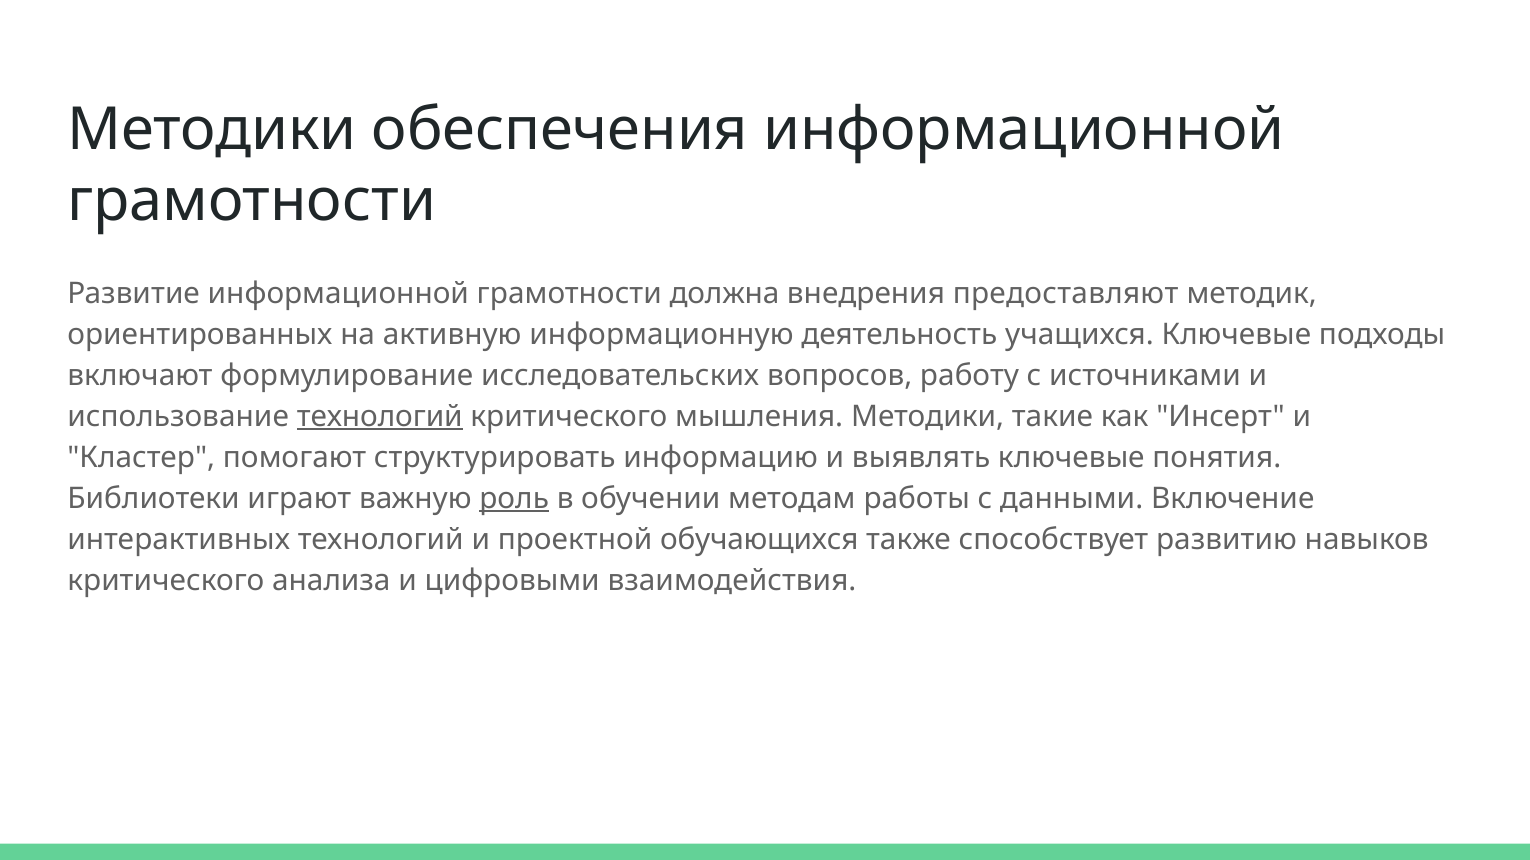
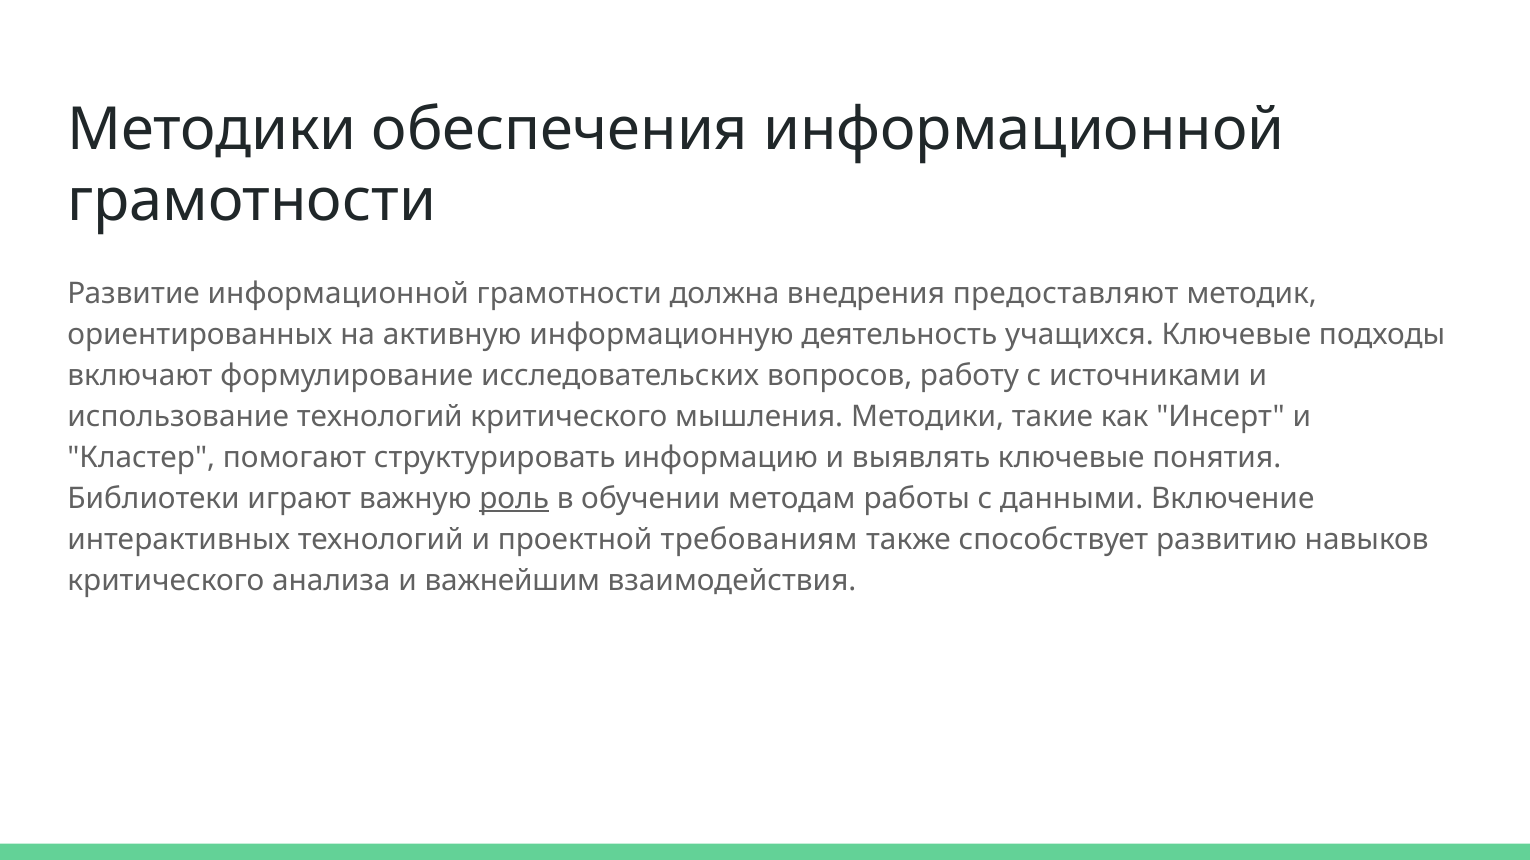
технологий underline: present -> none (380, 417)
обучающихся: обучающихся -> требованиям (759, 540)
цифровыми: цифровыми -> важнейшим (512, 581)
